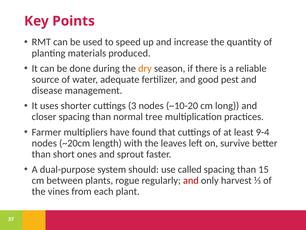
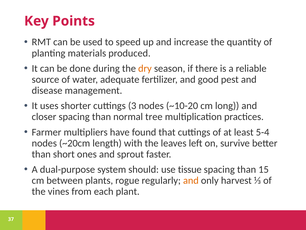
9-4: 9-4 -> 5-4 (263, 132)
called: called -> tissue (190, 169)
and colour: red -> orange (191, 180)
